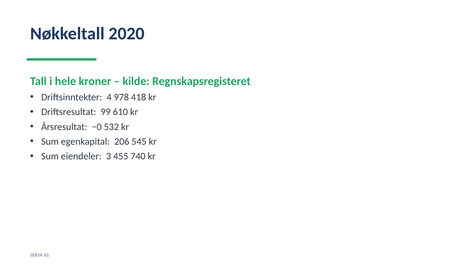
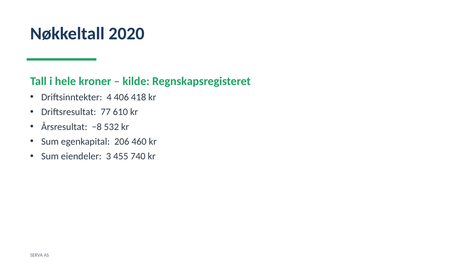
978: 978 -> 406 (121, 97)
99: 99 -> 77 (106, 112)
−0: −0 -> −8 (97, 127)
545: 545 -> 460 (139, 142)
